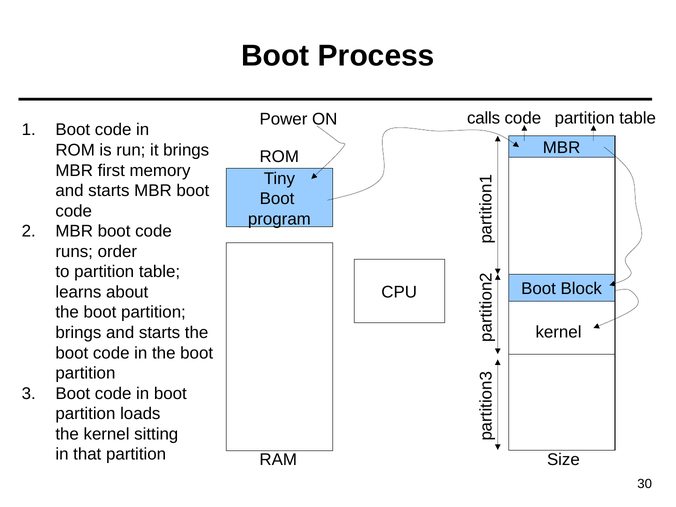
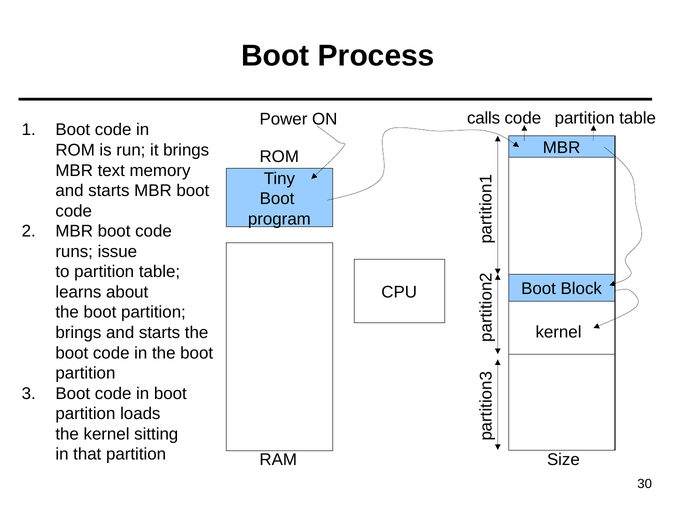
first: first -> text (111, 170)
order: order -> issue (117, 252)
